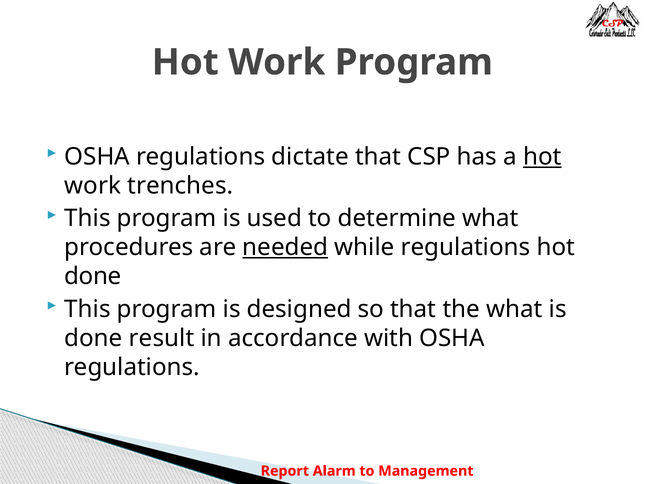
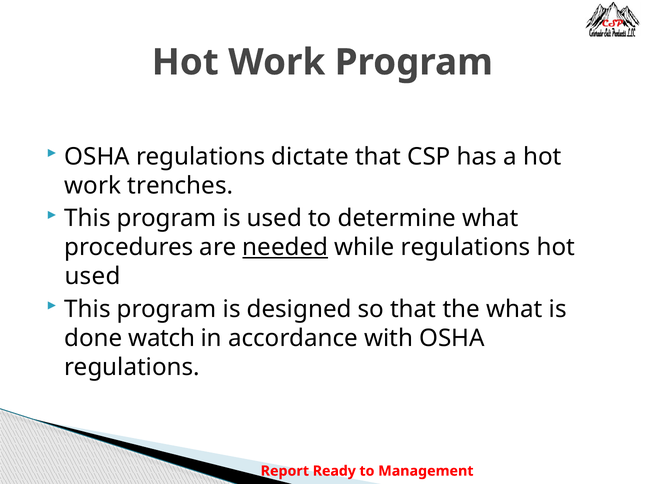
hot underline: present -> none (542, 157)
done: done -> used (93, 276)
result: result -> watch (162, 338)
Alarm: Alarm -> Ready (334, 471)
